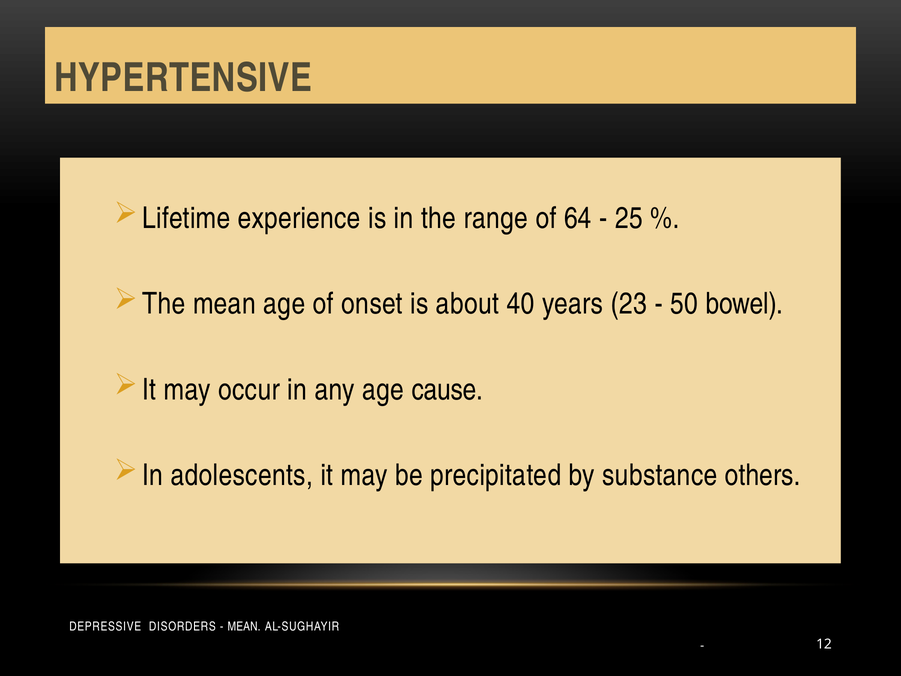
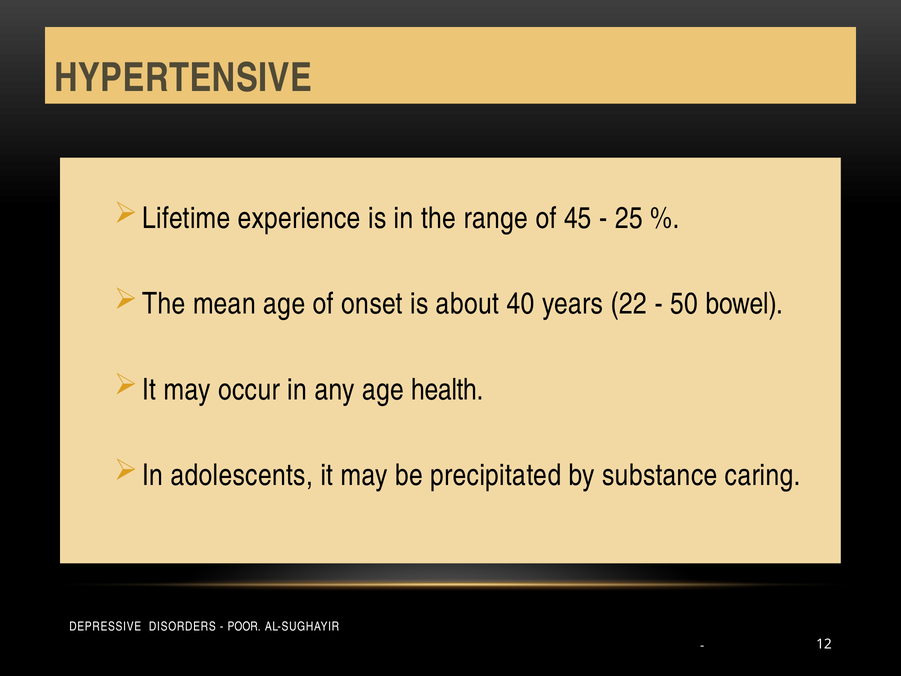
64: 64 -> 45 (578, 218)
23: 23 -> 22 (629, 304)
cause: cause -> health (448, 390)
others: others -> caring (763, 475)
MEAN: MEAN -> POOR (244, 626)
